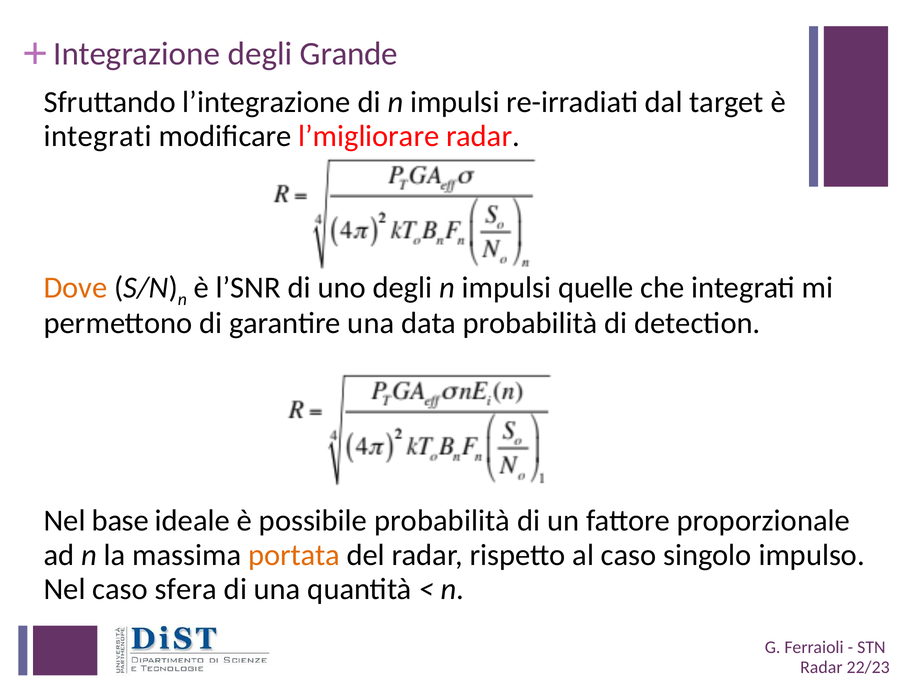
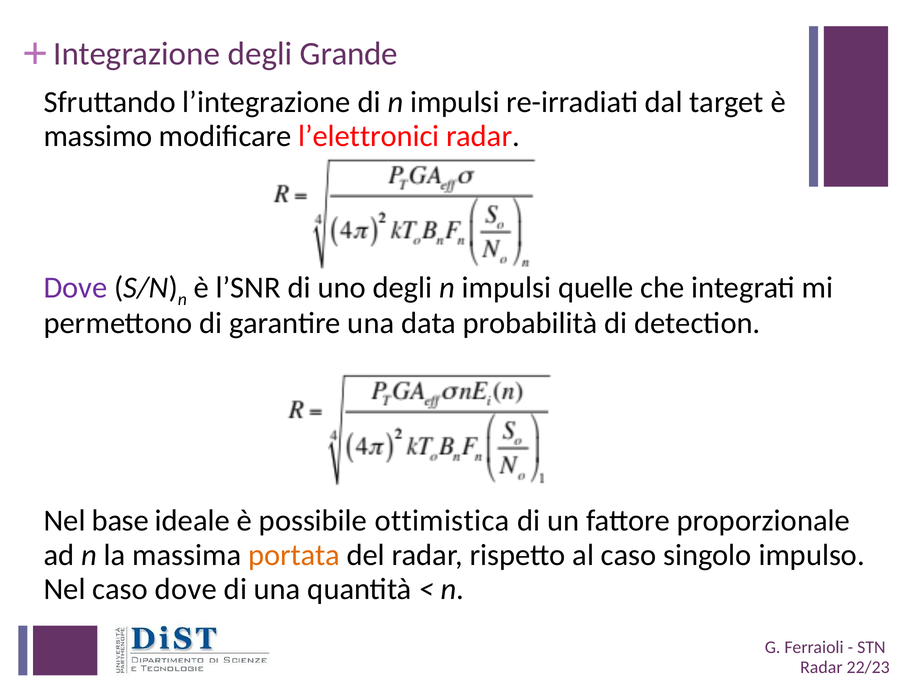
integrati: integrati -> massimo (98, 136)
l’migliorare: l’migliorare -> l’elettronici (369, 136)
Dove colour: orange -> purple (76, 288)
possibile probabilità: probabilità -> ottimistica (442, 521)
caso sfera: sfera -> dove (186, 589)
